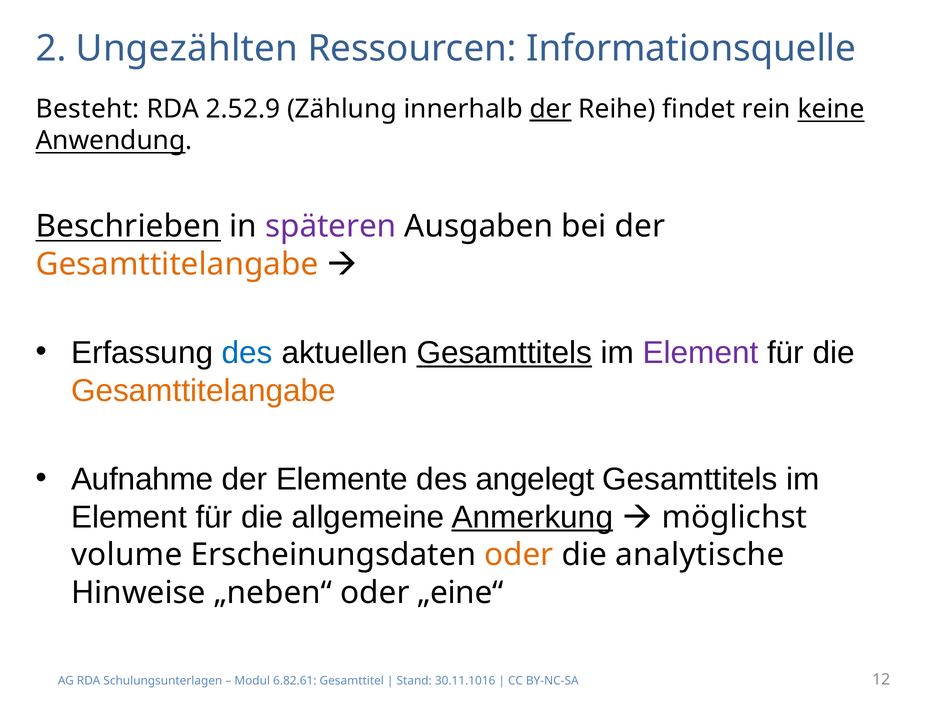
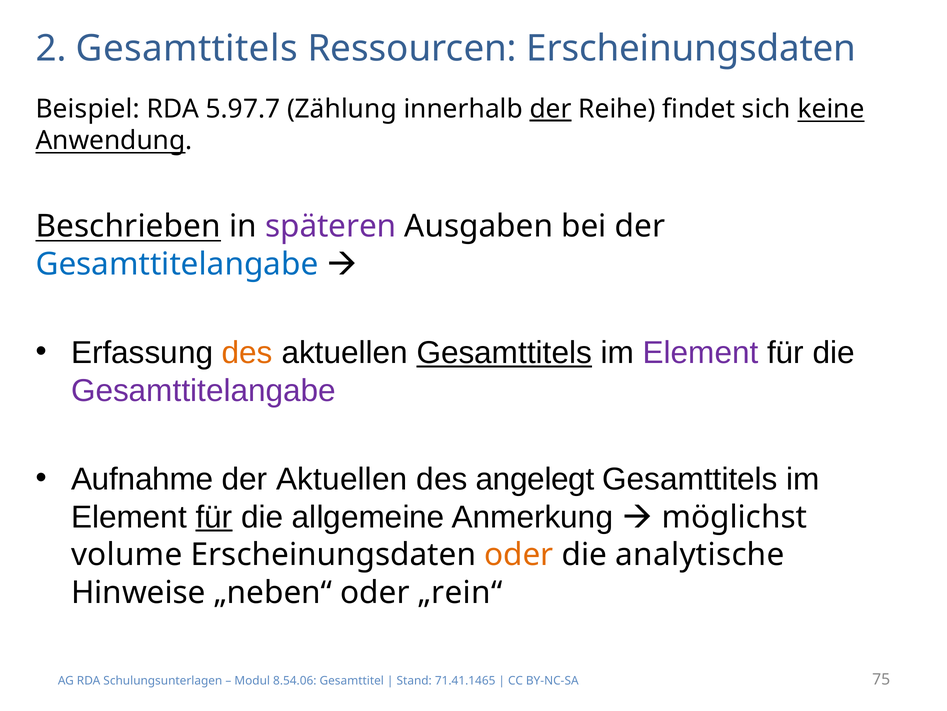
2 Ungezählten: Ungezählten -> Gesamttitels (187, 48)
Ressourcen Informationsquelle: Informationsquelle -> Erscheinungsdaten (691, 48)
Besteht: Besteht -> Beispiel (88, 109)
2.52.9: 2.52.9 -> 5.97.7 (243, 109)
rein: rein -> sich (766, 109)
Gesamttitelangabe colour: orange -> blue (177, 264)
des colour: blue -> orange (247, 352)
Gesamttitelangabe colour: orange -> purple (203, 390)
der Elemente: Elemente -> Aktuellen (342, 479)
für underline: none -> present (214, 517)
Anmerkung underline: present -> none (532, 517)
„eine“: „eine“ -> „rein“ (460, 592)
6.82.61: 6.82.61 -> 8.54.06 (295, 680)
30.11.1016: 30.11.1016 -> 71.41.1465 (465, 680)
12: 12 -> 75 (881, 679)
